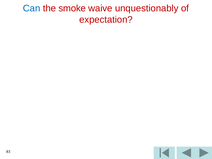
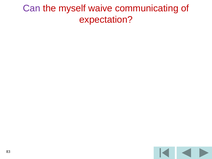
Can colour: blue -> purple (32, 8)
smoke: smoke -> myself (72, 8)
unquestionably: unquestionably -> communicating (147, 8)
